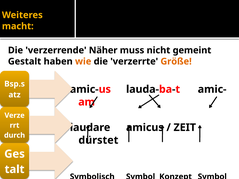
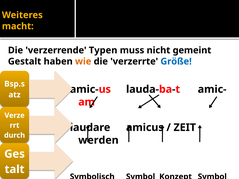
Näher: Näher -> Typen (103, 50)
Größe colour: orange -> blue (176, 61)
dürstet: dürstet -> werden (98, 140)
